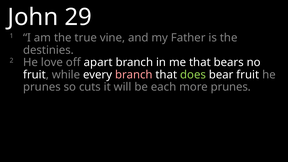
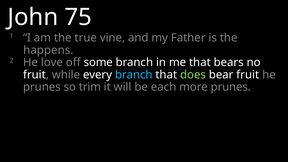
29: 29 -> 75 (78, 17)
destinies: destinies -> happens (48, 50)
apart: apart -> some (98, 62)
branch colour: pink -> light blue (134, 75)
cuts: cuts -> trim (90, 87)
